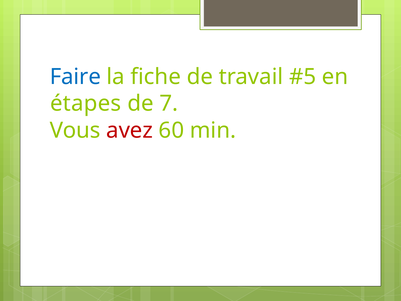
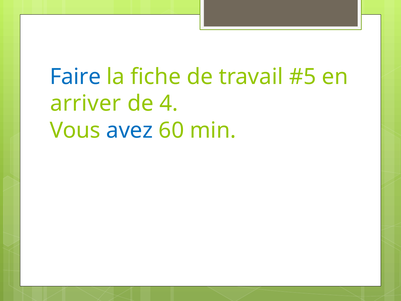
étapes: étapes -> arriver (86, 104)
7: 7 -> 4 (169, 104)
avez colour: red -> blue (130, 130)
